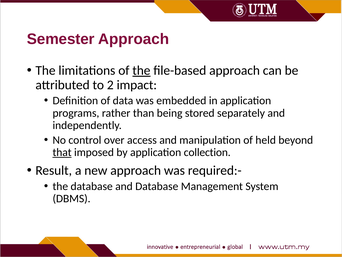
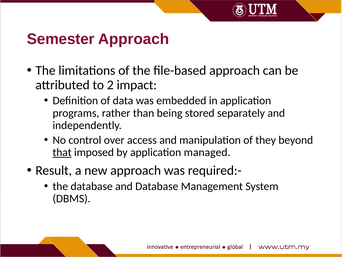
the underline: present -> none (141, 70)
held: held -> they (266, 140)
collection: collection -> managed (207, 152)
